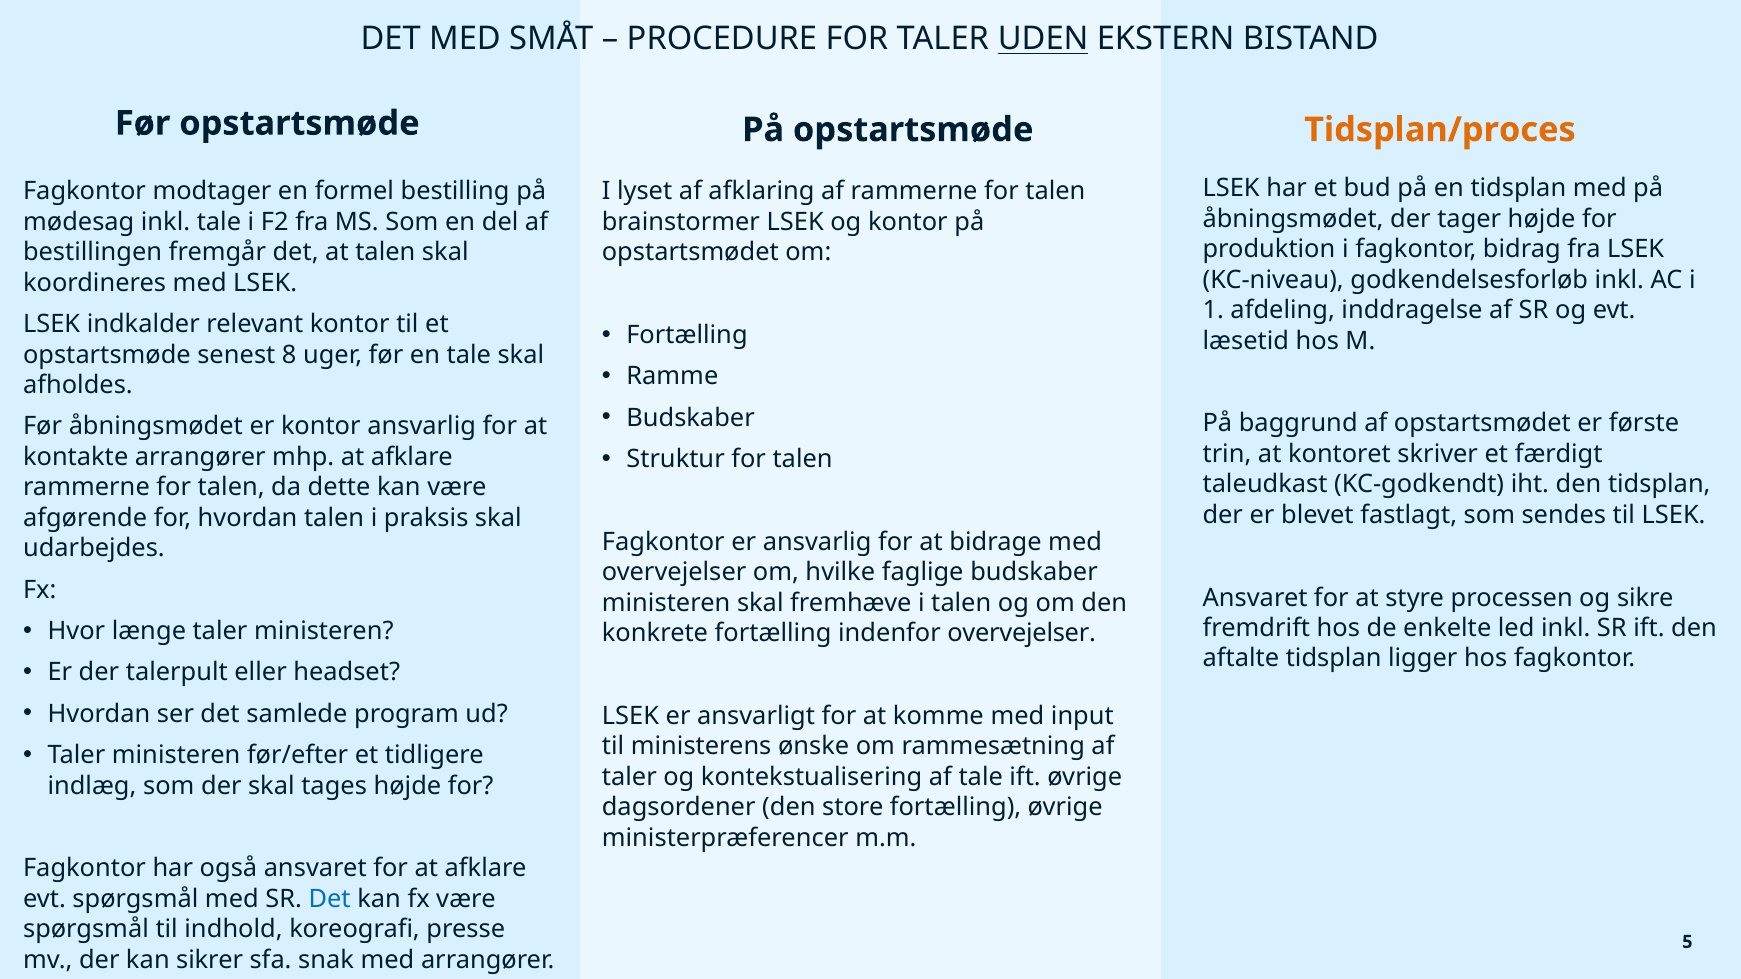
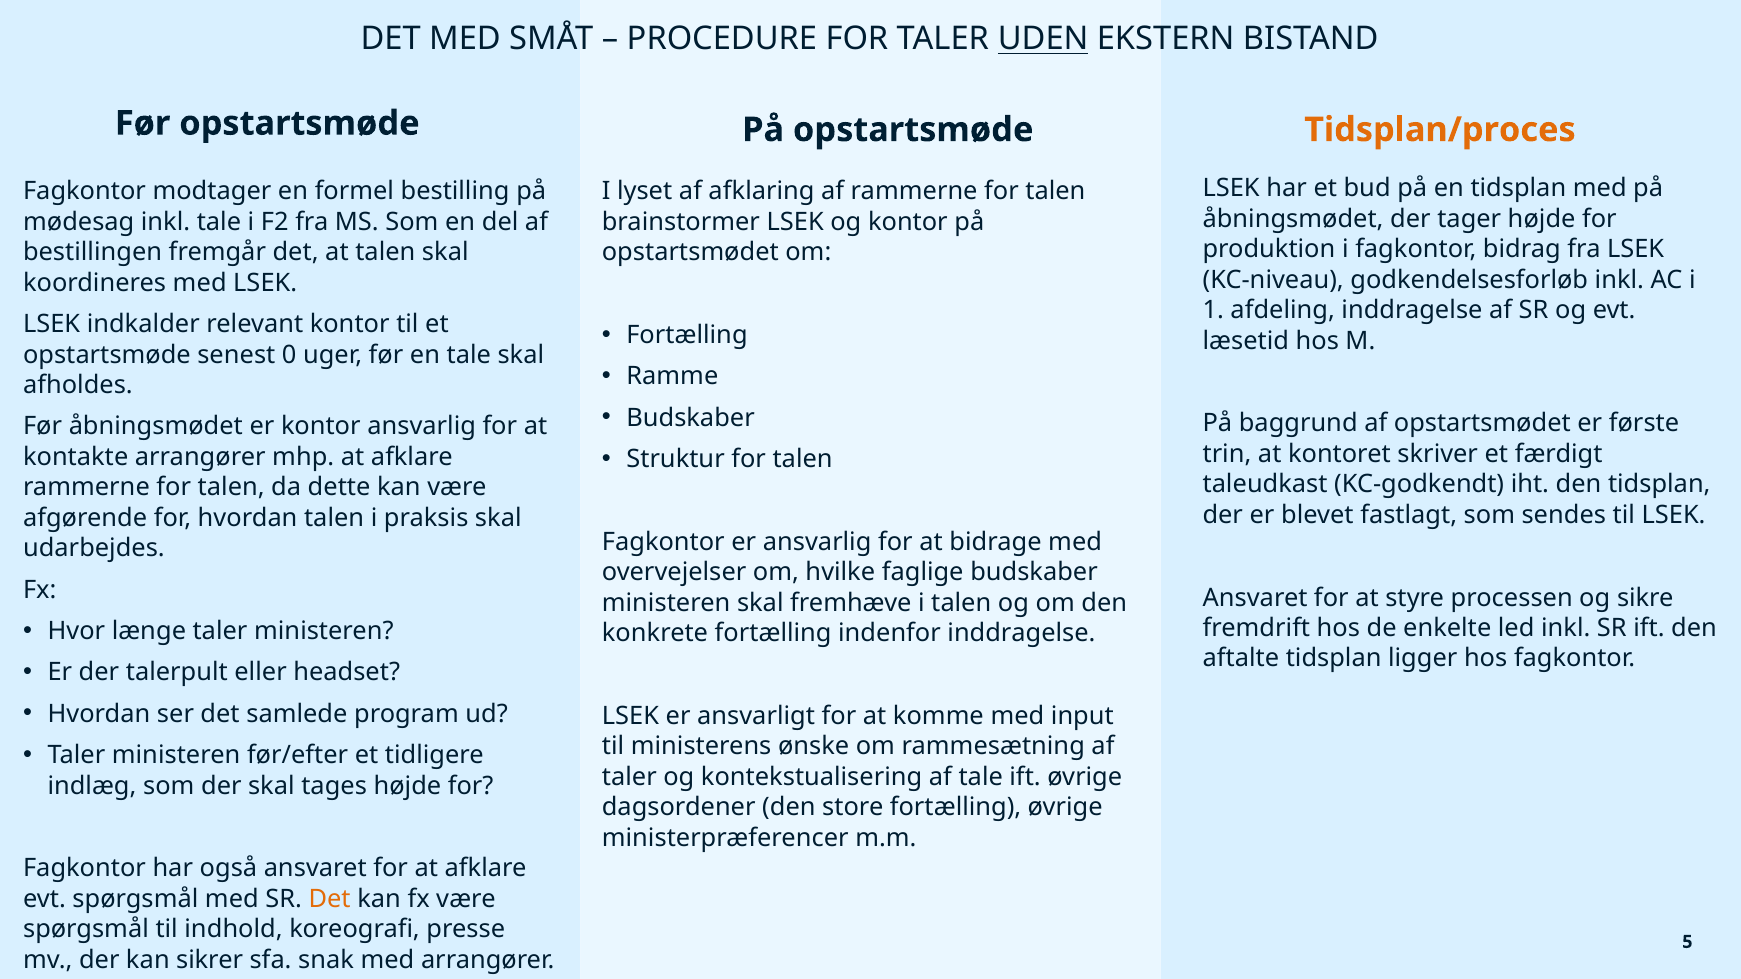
8: 8 -> 0 (289, 355)
indenfor overvejelser: overvejelser -> inddragelse (1021, 634)
Det colour: blue -> orange (330, 899)
